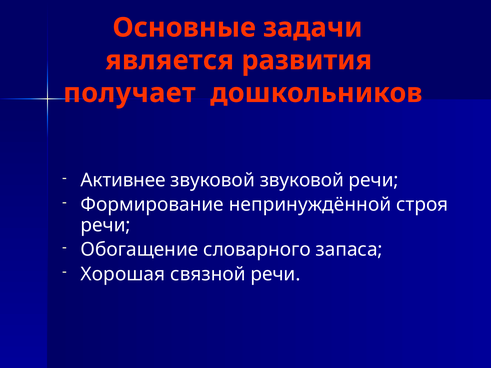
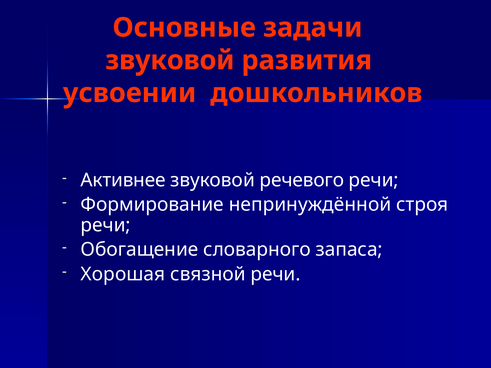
является: является -> звуковой (170, 60)
получает: получает -> усвоении (130, 93)
звуковой звуковой: звуковой -> речевого (302, 180)
